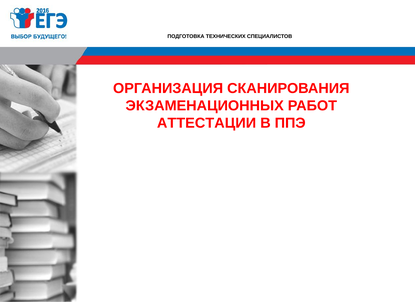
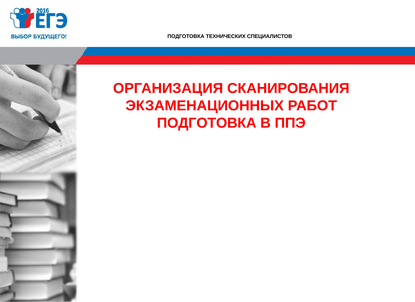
АТТЕСТАЦИИ: АТТЕСТАЦИИ -> ПОДГОТОВКА (207, 123)
